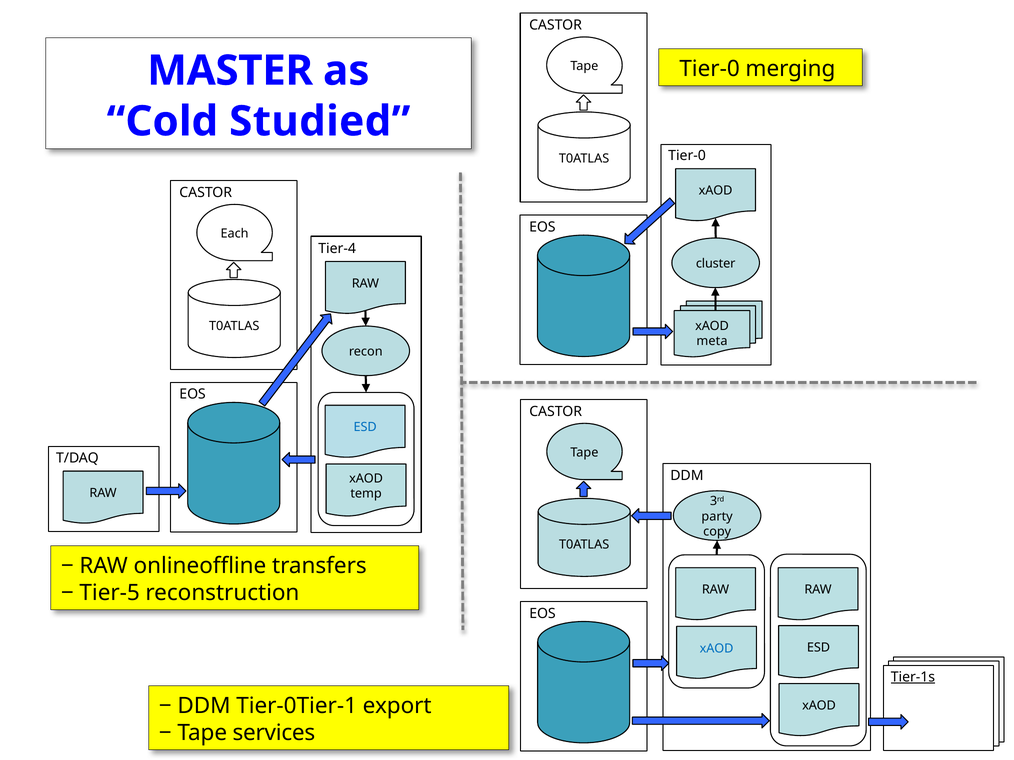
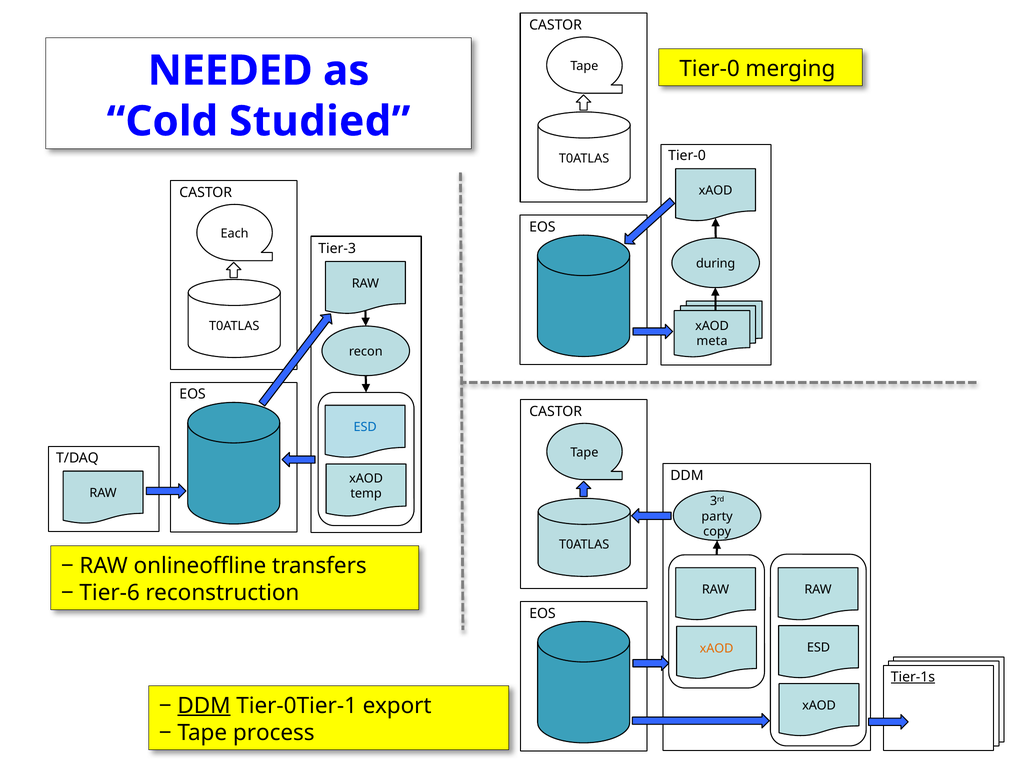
MASTER: MASTER -> NEEDED (230, 71)
Tier-4: Tier-4 -> Tier-3 (337, 249)
cluster: cluster -> during (716, 264)
Tier-5: Tier-5 -> Tier-6 (110, 593)
xAOD colour: blue -> orange (717, 649)
DDM underline: none -> present (204, 706)
services: services -> process (274, 733)
